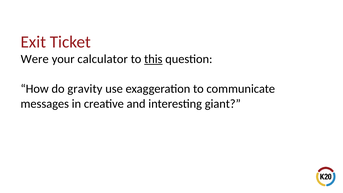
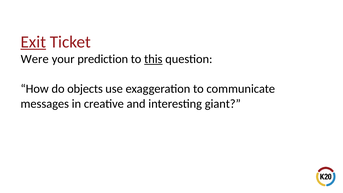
Exit underline: none -> present (33, 42)
calculator: calculator -> prediction (103, 59)
gravity: gravity -> objects (85, 89)
